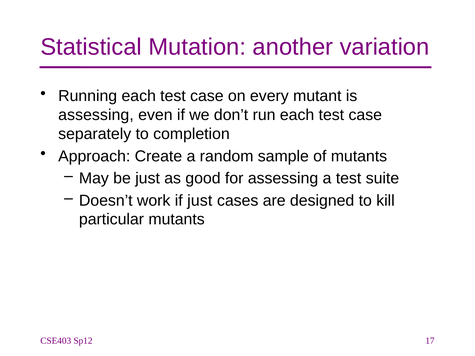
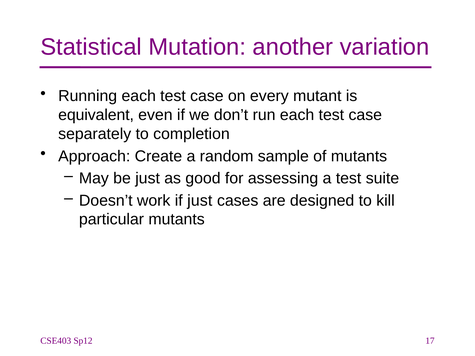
assessing: assessing -> equivalent (96, 115)
